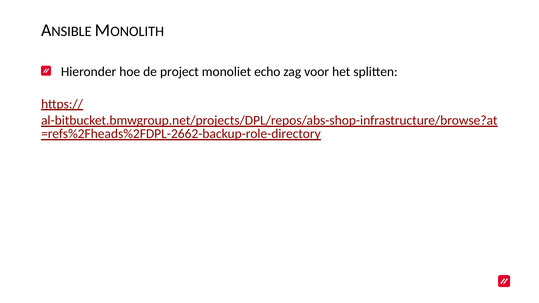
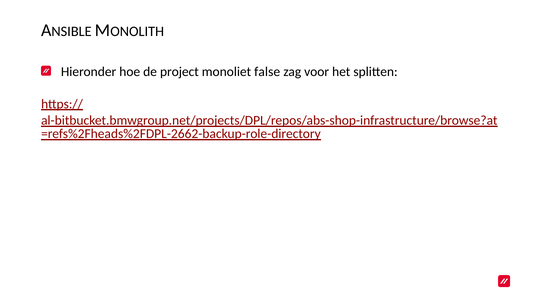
echo: echo -> false (267, 72)
